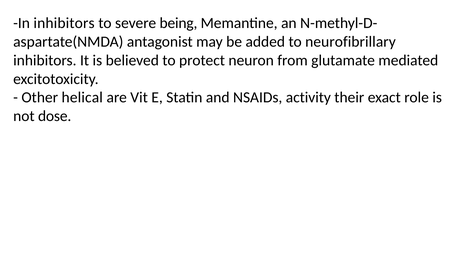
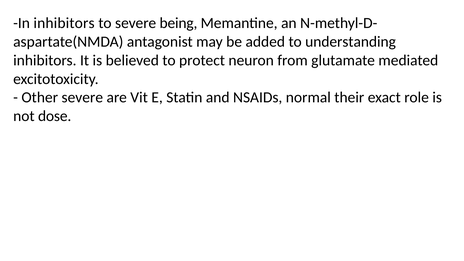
neurofibrillary: neurofibrillary -> understanding (351, 42)
Other helical: helical -> severe (82, 97)
activity: activity -> normal (308, 97)
